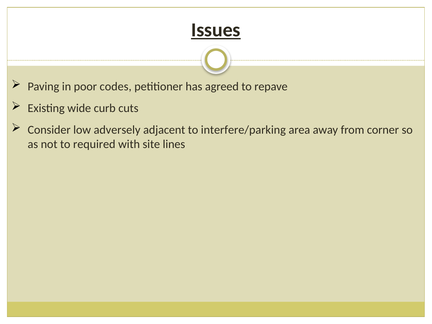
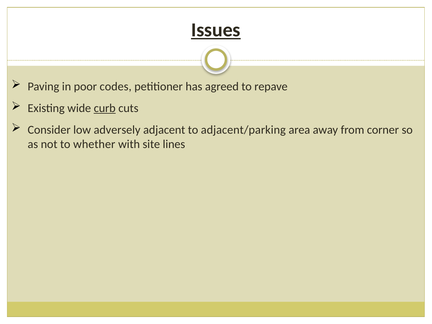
curb underline: none -> present (105, 108)
interfere/parking: interfere/parking -> adjacent/parking (243, 130)
required: required -> whether (94, 144)
